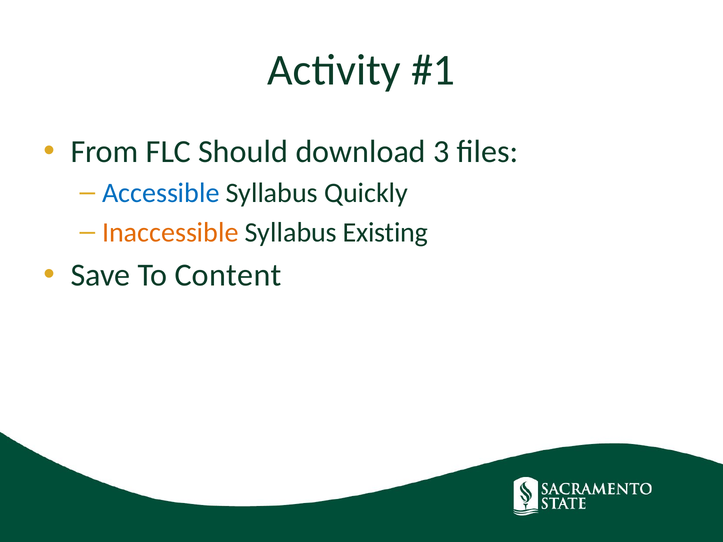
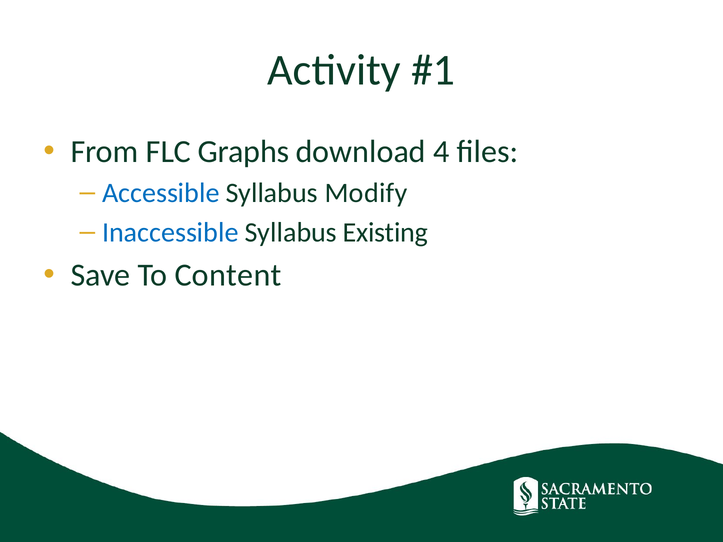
Should: Should -> Graphs (243, 152)
3: 3 -> 4 (441, 152)
Quickly: Quickly -> Modify (366, 193)
Inaccessible colour: orange -> blue (170, 233)
